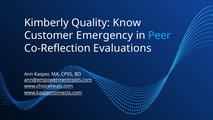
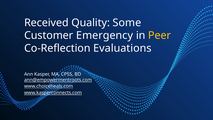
Kimberly: Kimberly -> Received (46, 23)
Know: Know -> Some (127, 23)
Peer colour: light blue -> yellow (160, 35)
